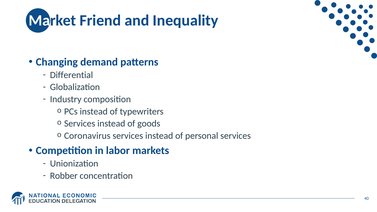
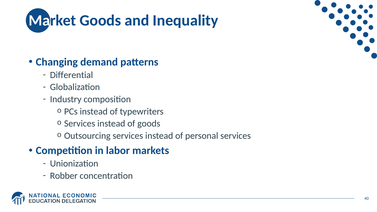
Market Friend: Friend -> Goods (100, 20)
Coronavirus: Coronavirus -> Outsourcing (87, 136)
